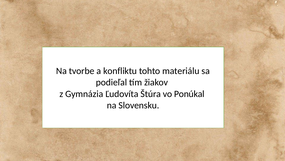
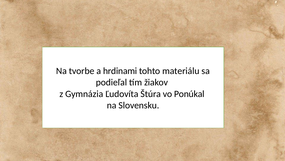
konfliktu: konfliktu -> hrdinami (120, 71)
